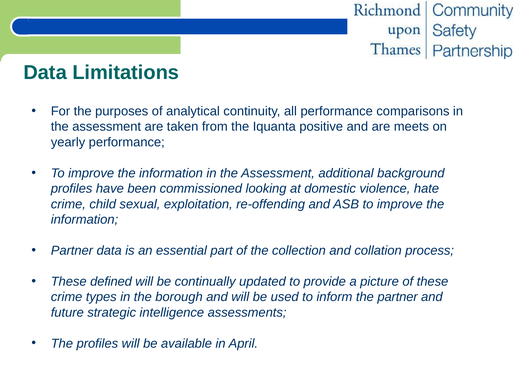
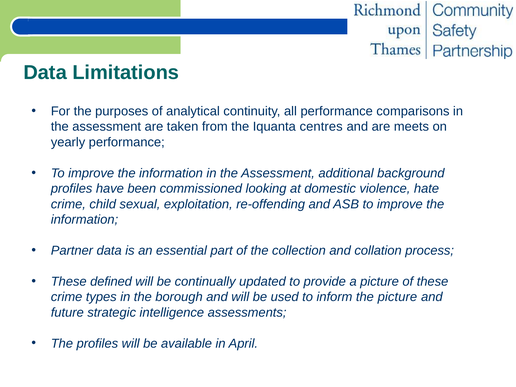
positive: positive -> centres (321, 127)
the partner: partner -> picture (397, 297)
